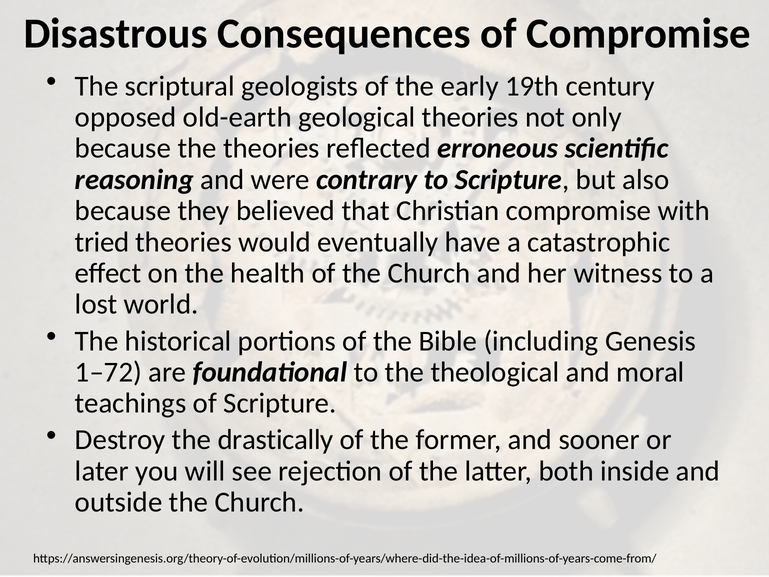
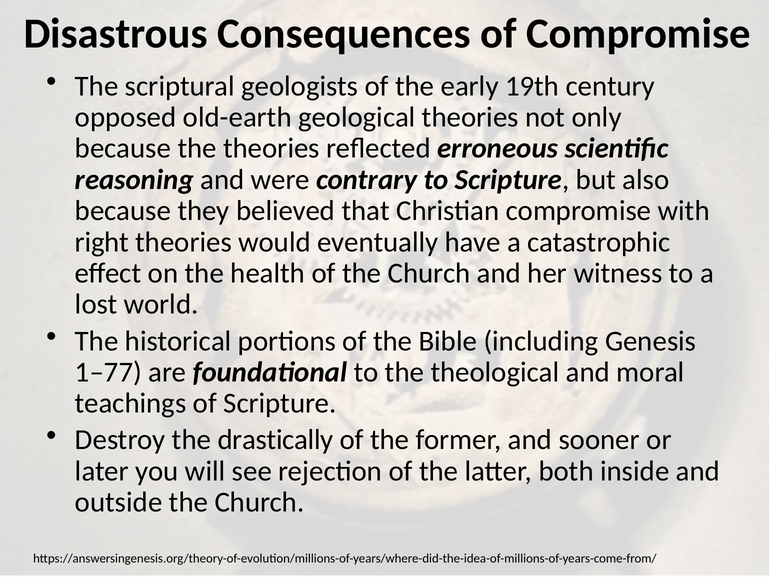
tried: tried -> right (102, 242)
1–72: 1–72 -> 1–77 (108, 372)
